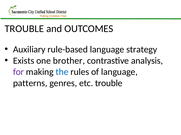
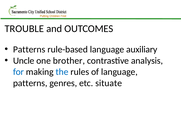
Auxiliary: Auxiliary -> Patterns (29, 49)
strategy: strategy -> auxiliary (142, 49)
Exists: Exists -> Uncle (24, 61)
for colour: purple -> blue (18, 72)
etc trouble: trouble -> situate (109, 83)
